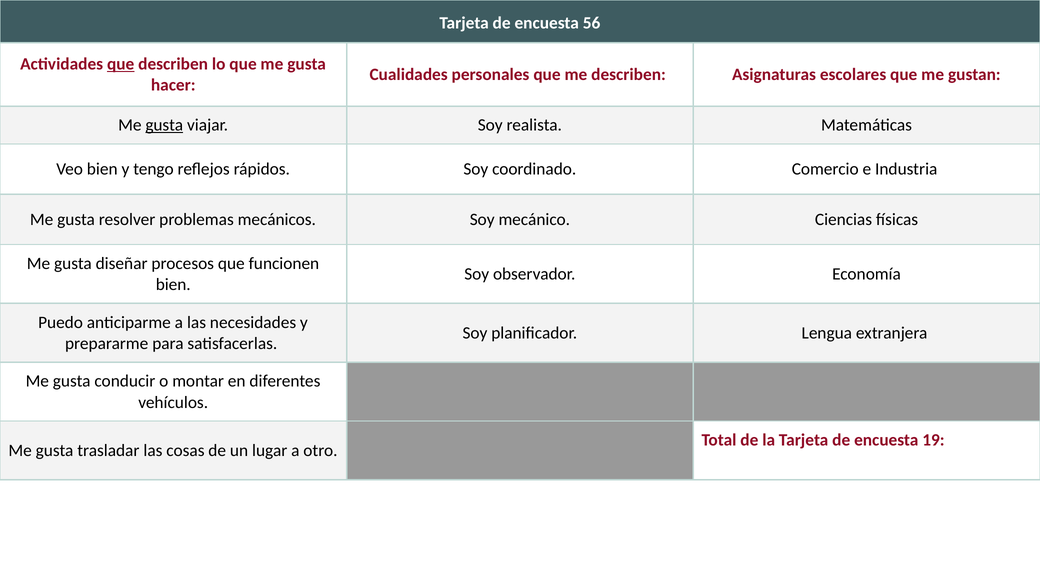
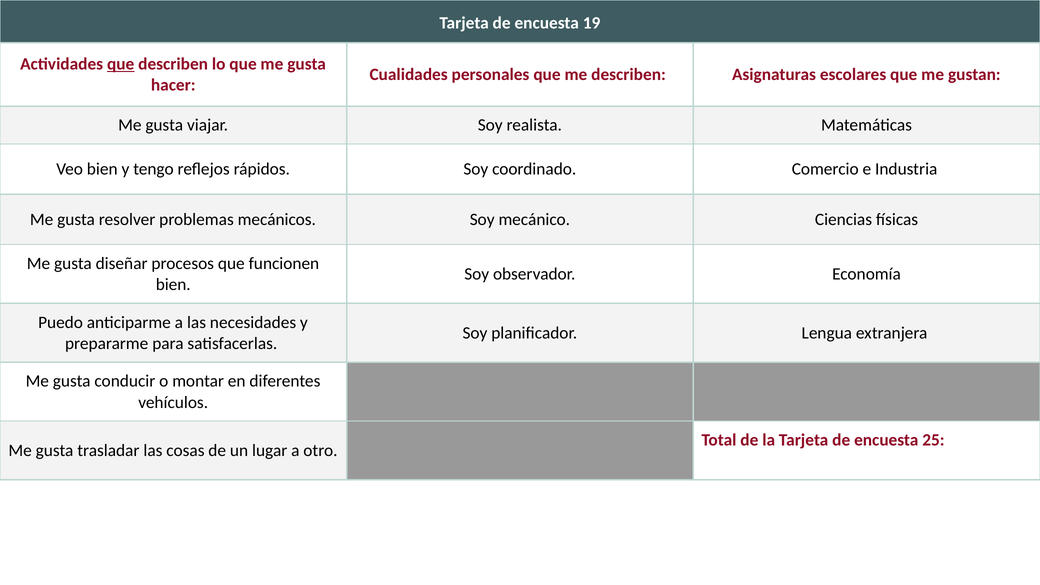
56: 56 -> 19 (592, 23)
gusta underline: present -> none (164, 125)
19: 19 -> 25 (933, 440)
